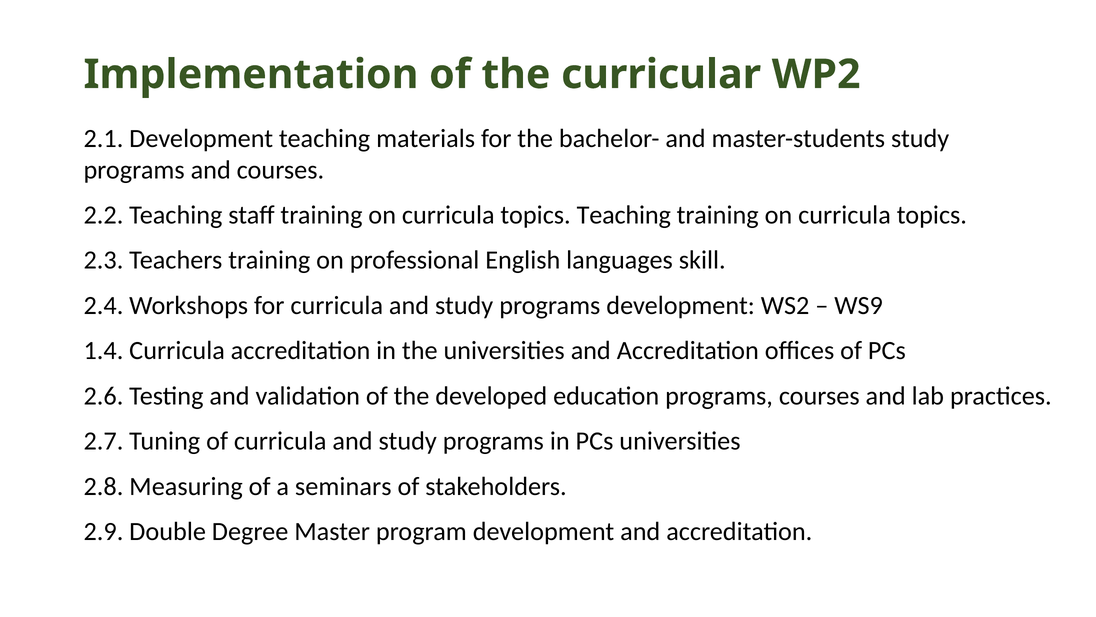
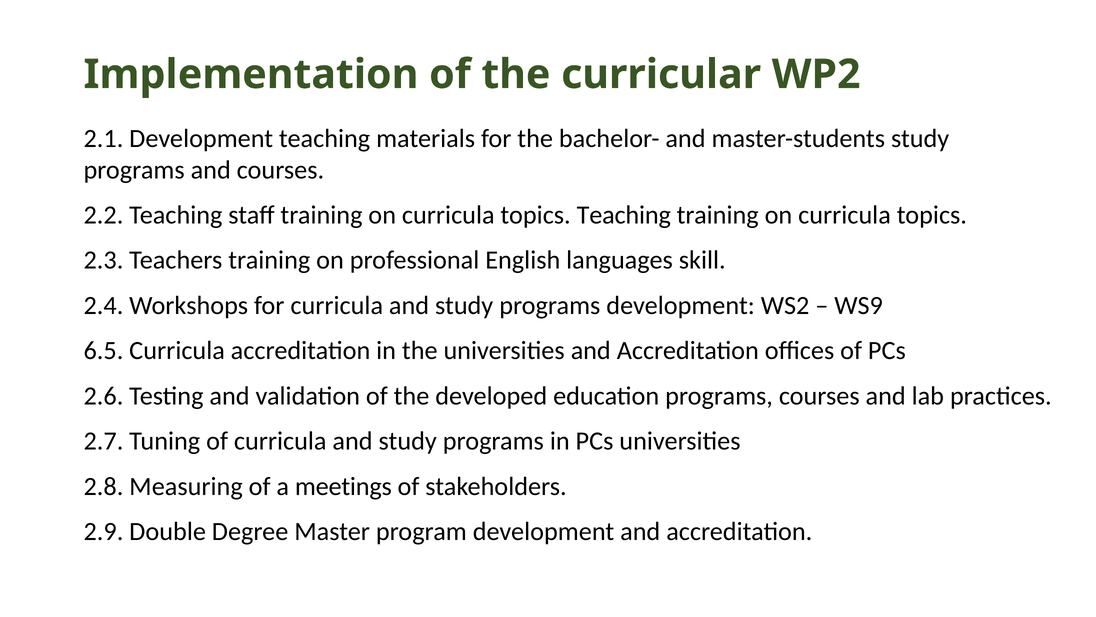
1.4: 1.4 -> 6.5 (103, 350)
seminars: seminars -> meetings (343, 486)
